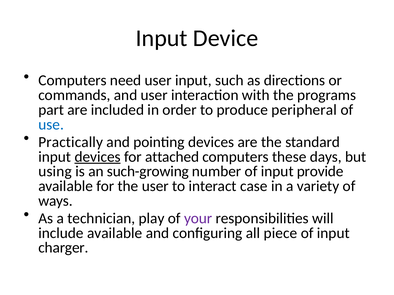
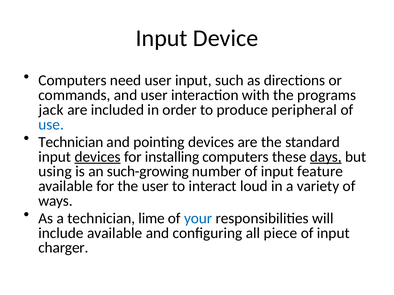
part: part -> jack (51, 110)
Practically: Practically -> Technician (71, 142)
attached: attached -> installing (172, 157)
days underline: none -> present (326, 157)
provide: provide -> feature (320, 172)
case: case -> loud (254, 186)
play: play -> lime (152, 219)
your colour: purple -> blue (198, 219)
